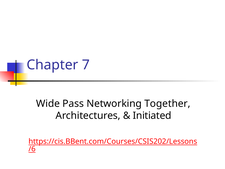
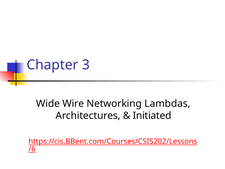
7: 7 -> 3 (86, 65)
Pass: Pass -> Wire (73, 103)
Together: Together -> Lambdas (167, 103)
